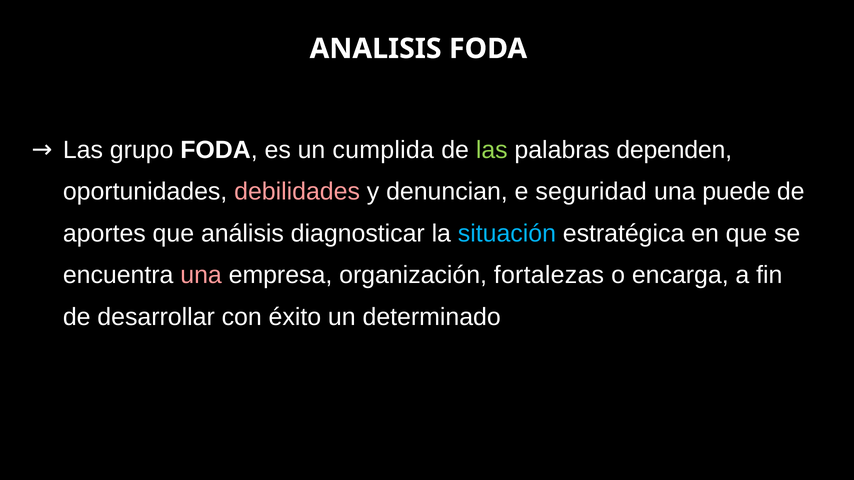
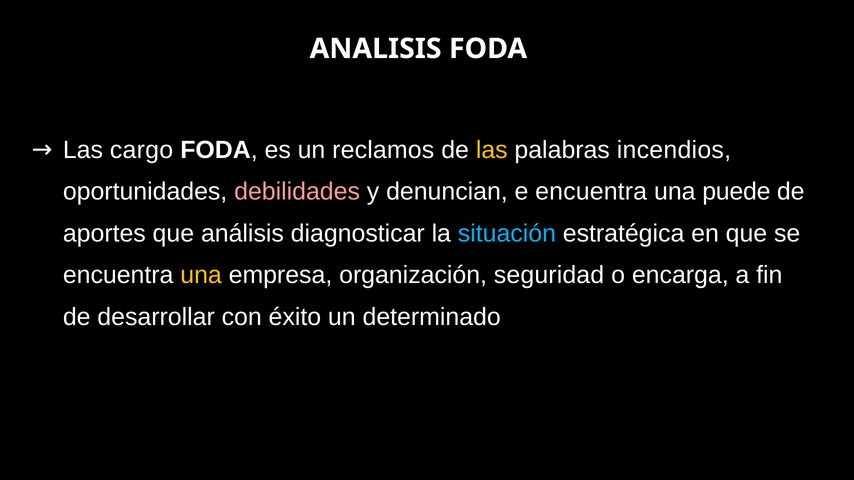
grupo: grupo -> cargo (141, 150)
cumplida: cumplida -> reclamos (383, 150)
las colour: light green -> yellow (492, 150)
dependen: dependen -> incendios (674, 150)
e seguridad: seguridad -> encuentra (591, 192)
una colour: pink -> yellow (201, 275)
fortalezas: fortalezas -> seguridad (549, 275)
